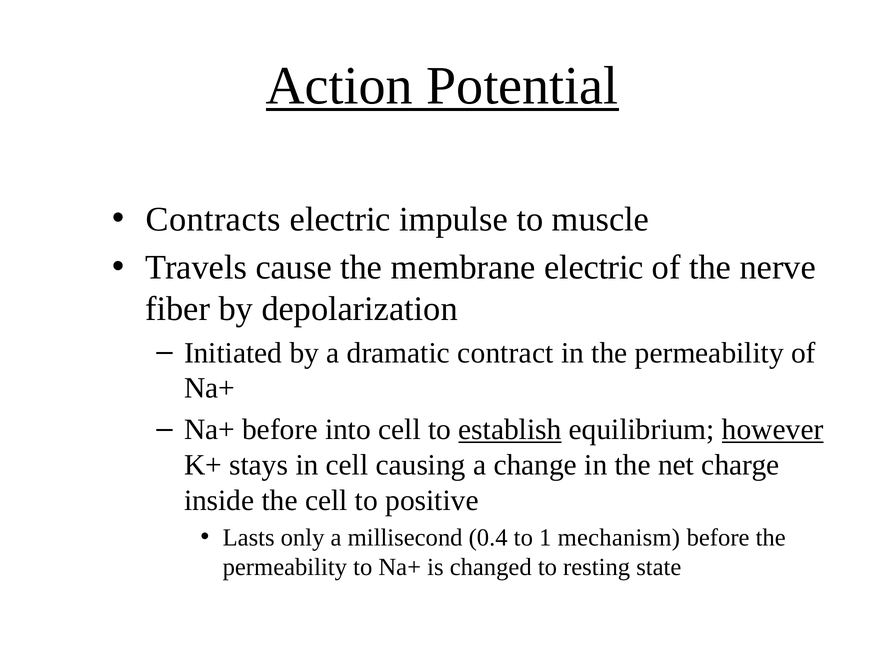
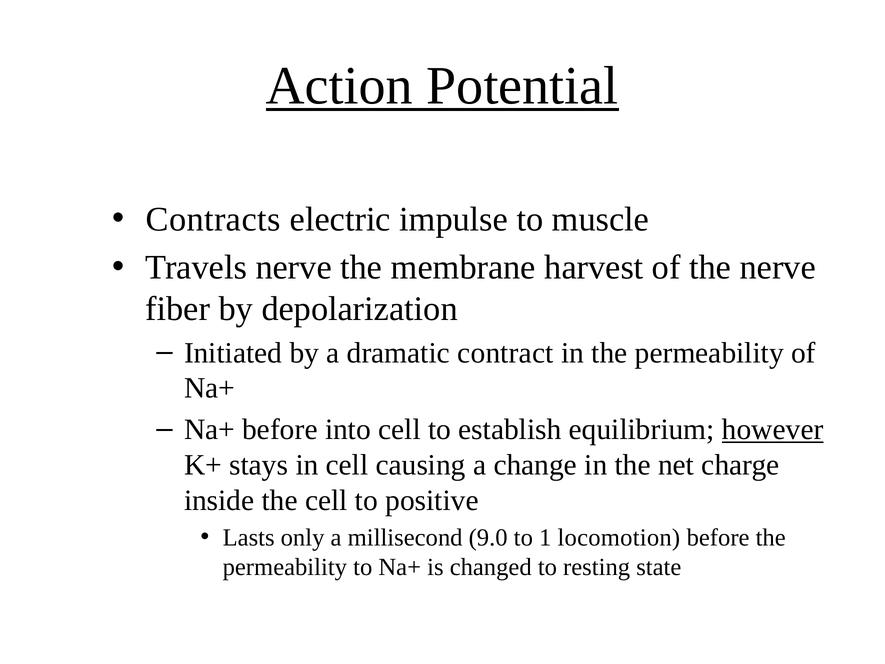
Travels cause: cause -> nerve (294, 267)
membrane electric: electric -> harvest (594, 267)
establish underline: present -> none (510, 429)
0.4: 0.4 -> 9.0 (488, 537)
mechanism: mechanism -> locomotion (619, 537)
